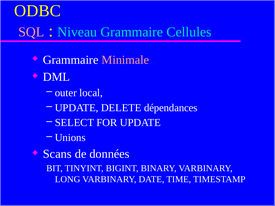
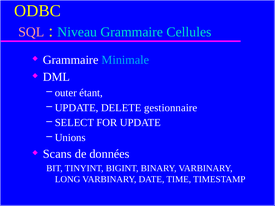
Minimale colour: pink -> light blue (125, 60)
local: local -> étant (91, 93)
dépendances: dépendances -> gestionnaire (171, 108)
